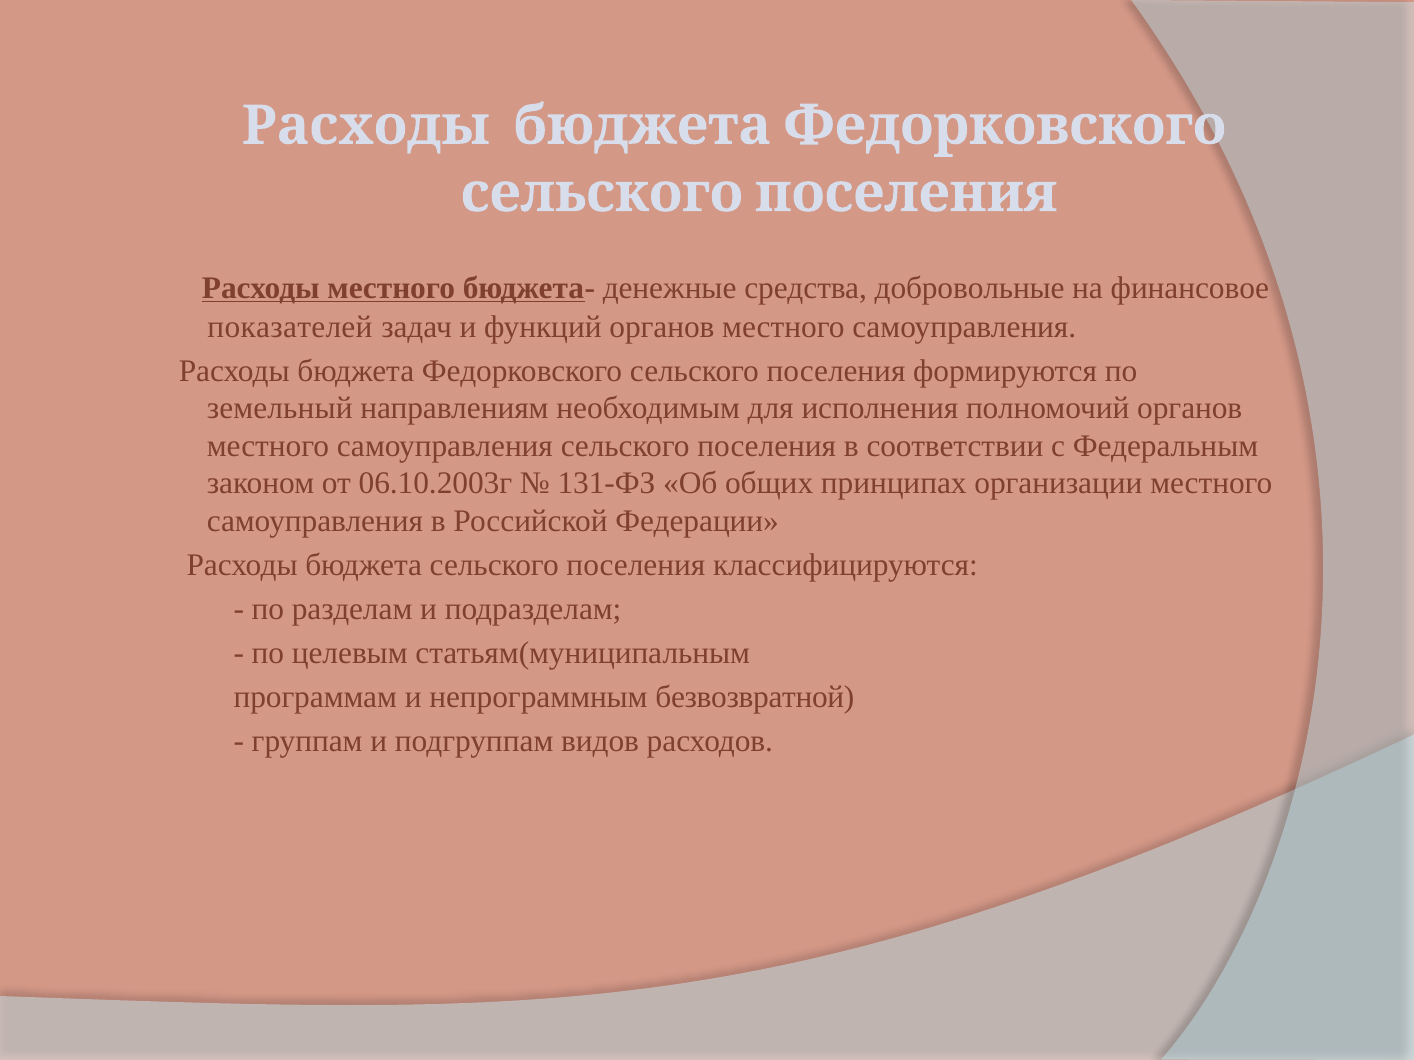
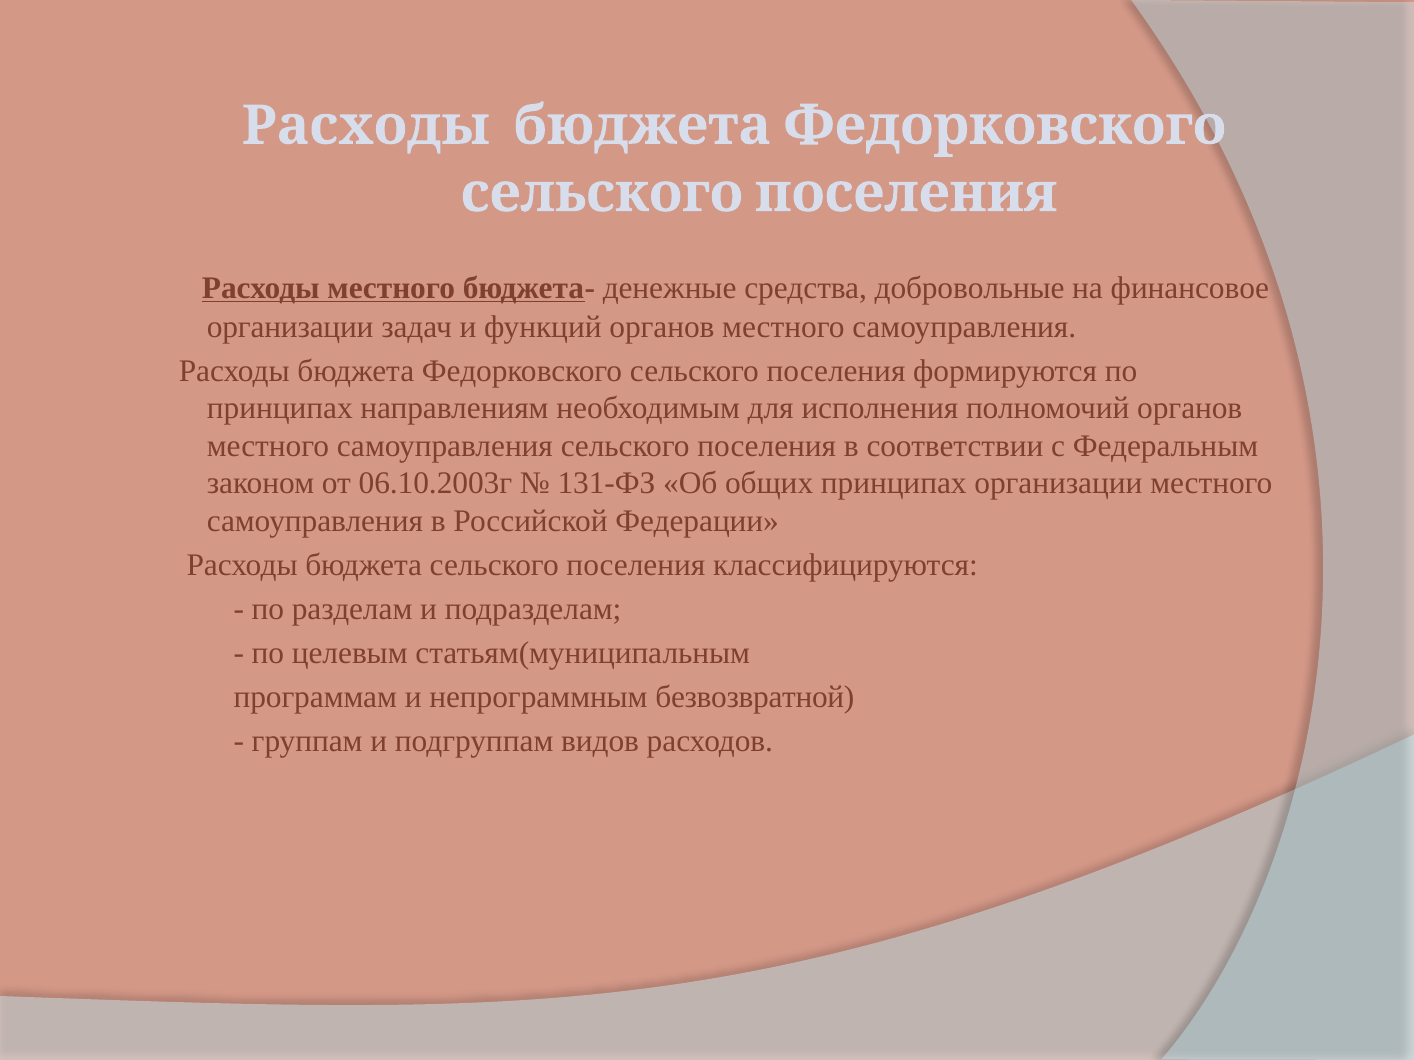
показателей: показателей -> организации (290, 327)
земельный: земельный -> принципах (280, 409)
